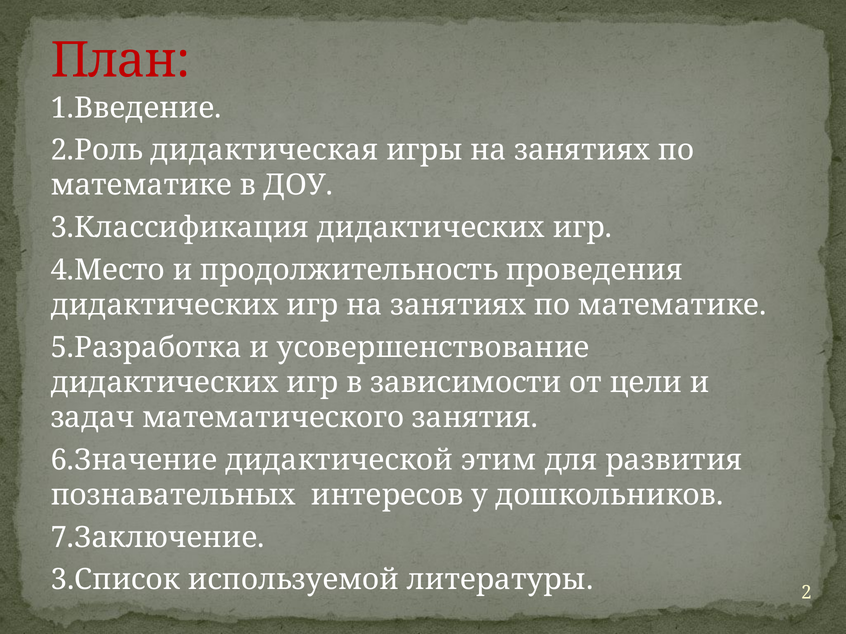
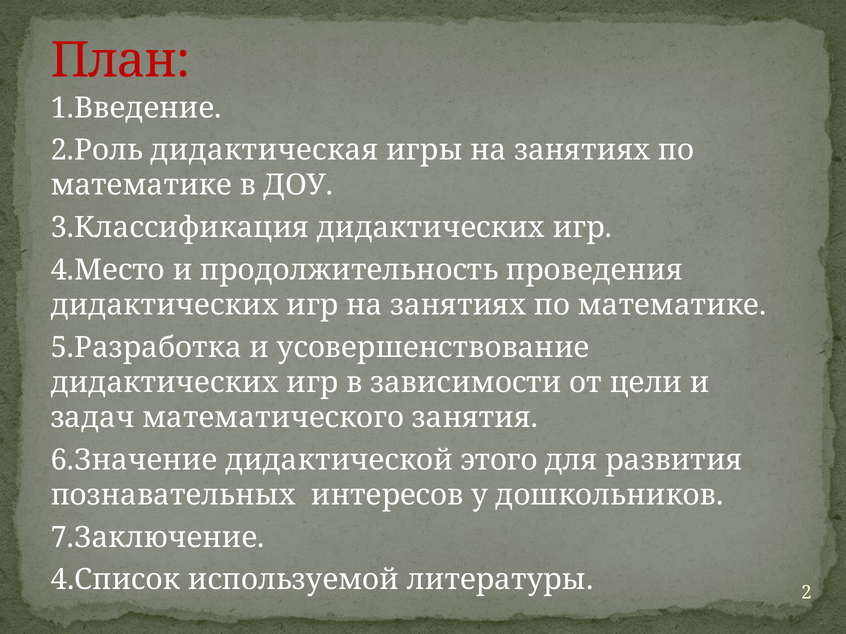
этим: этим -> этого (499, 460)
3.Список: 3.Список -> 4.Список (115, 580)
